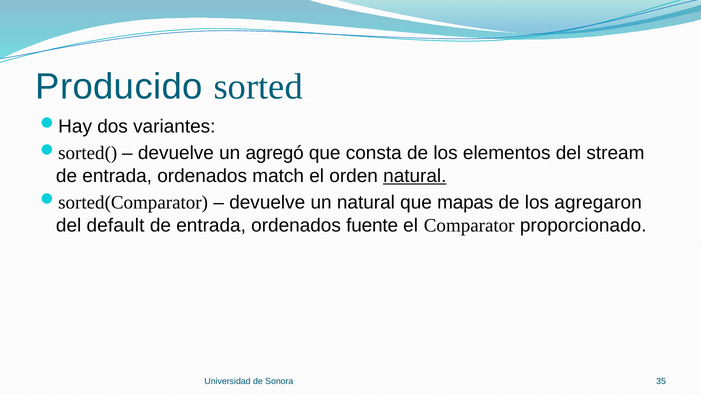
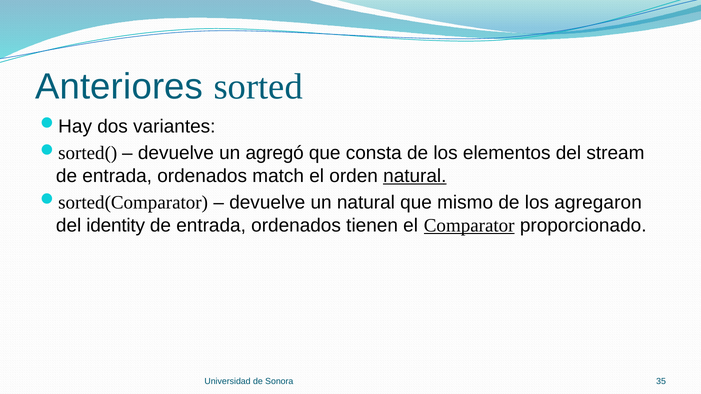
Producido: Producido -> Anteriores (119, 87)
mapas: mapas -> mismo (465, 203)
default: default -> identity (116, 226)
fuente: fuente -> tienen (372, 226)
Comparator underline: none -> present (469, 226)
